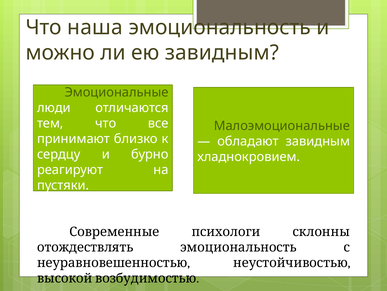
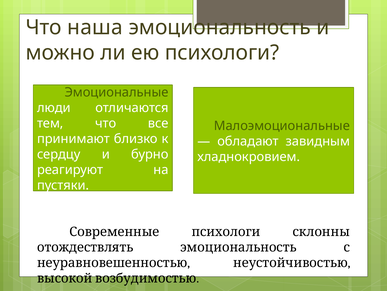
ею завидным: завидным -> психологи (222, 52)
